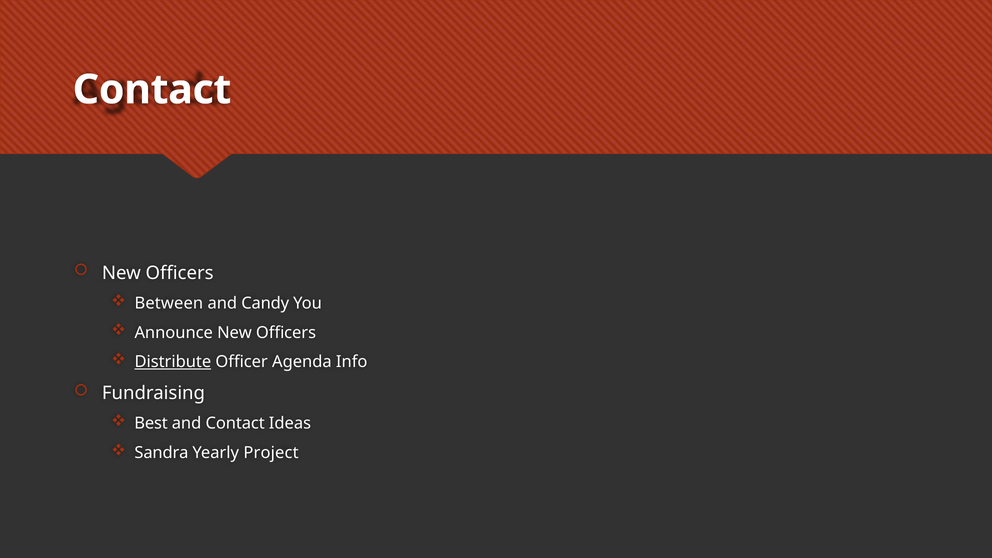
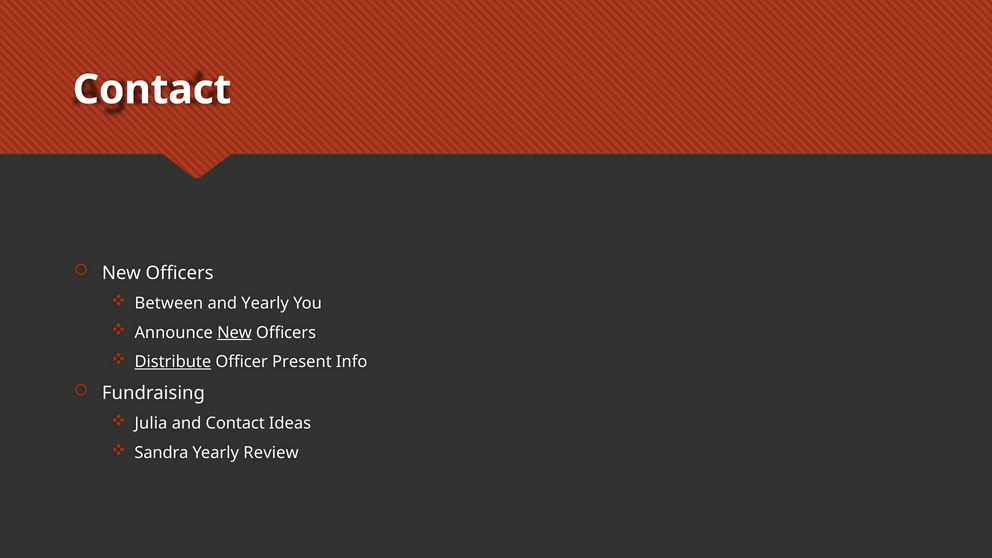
and Candy: Candy -> Yearly (265, 303)
New underline: none -> present (234, 333)
Agenda: Agenda -> Present (302, 362)
Best: Best -> Julia (151, 423)
Project: Project -> Review (271, 453)
